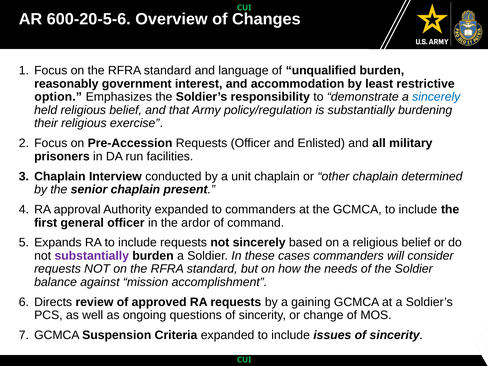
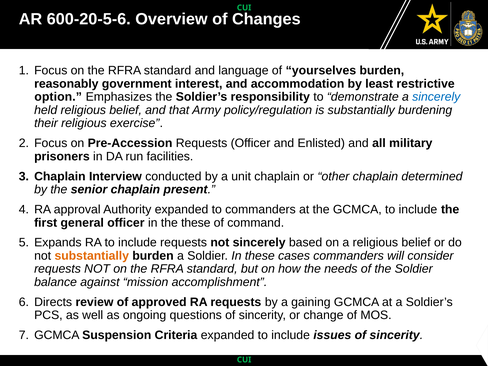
unqualified: unqualified -> yourselves (321, 70)
the ardor: ardor -> these (196, 223)
substantially colour: purple -> orange (92, 256)
